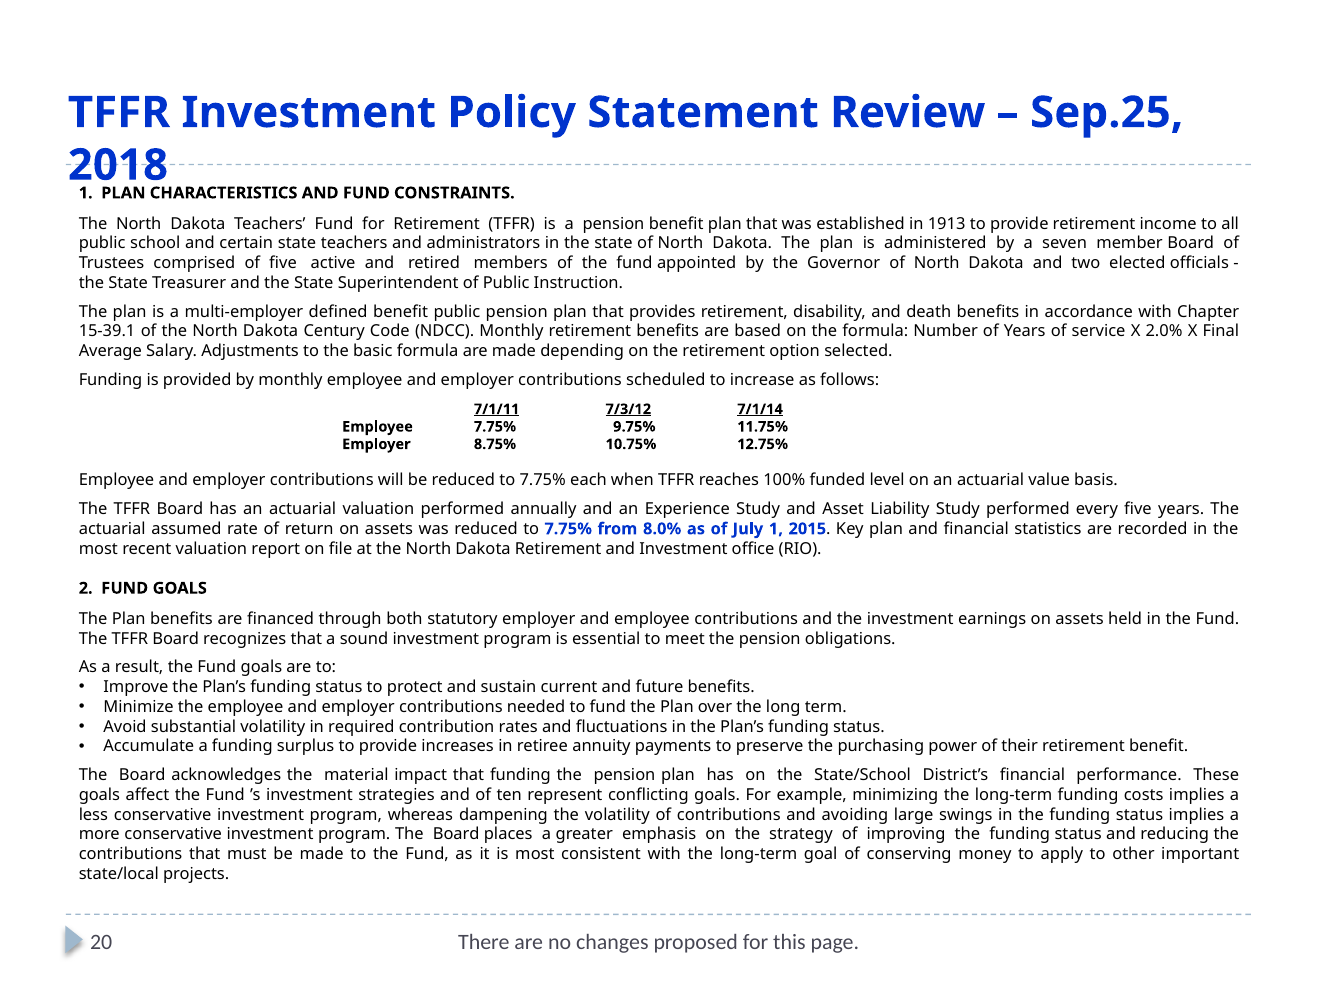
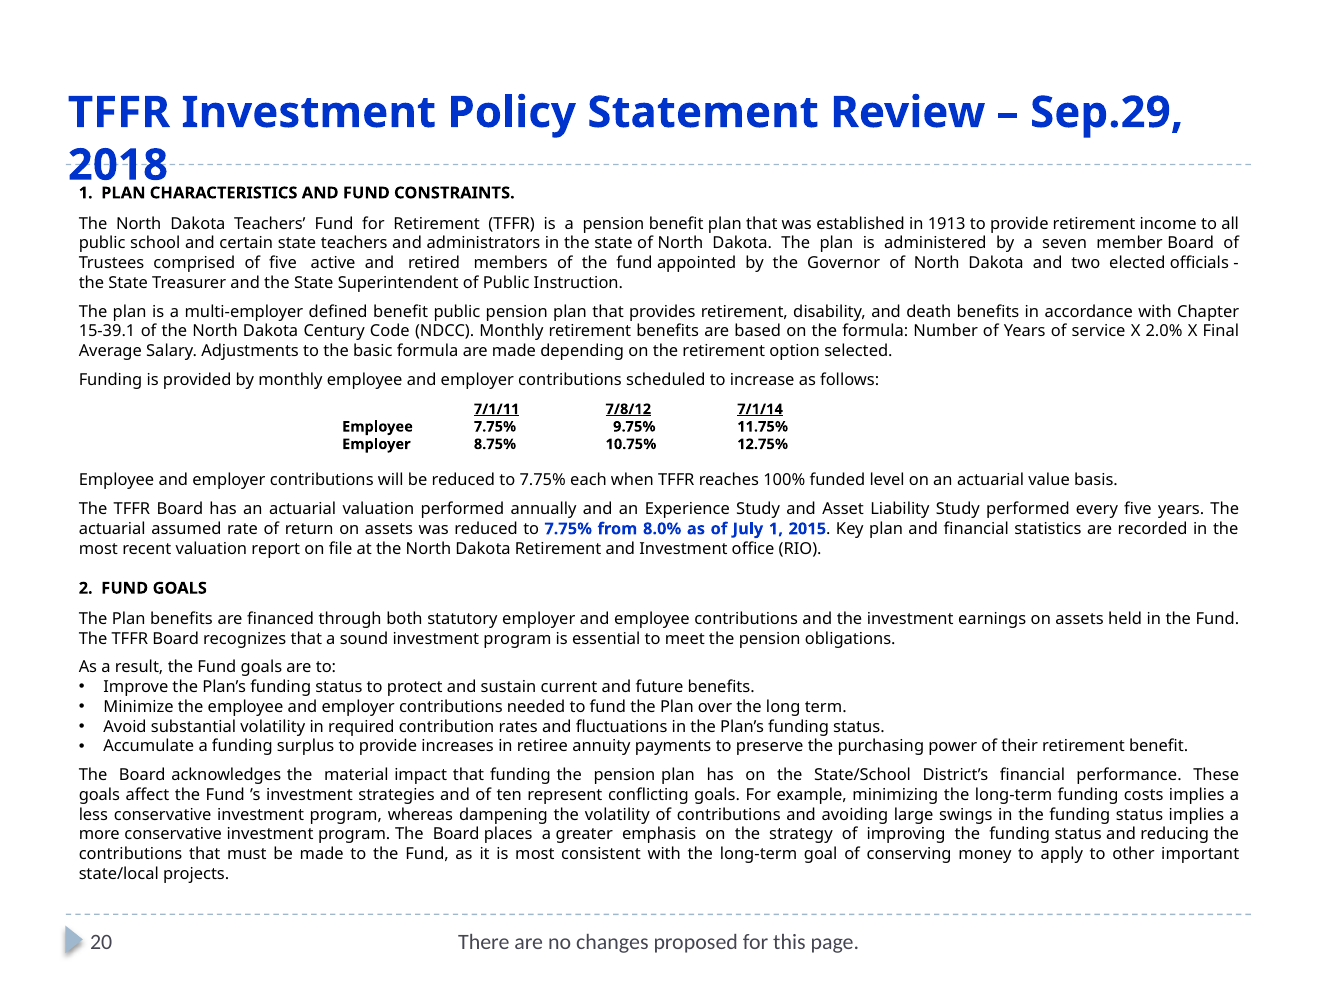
Sep.25: Sep.25 -> Sep.29 (1107, 113)
7/3/12: 7/3/12 -> 7/8/12 (628, 410)
